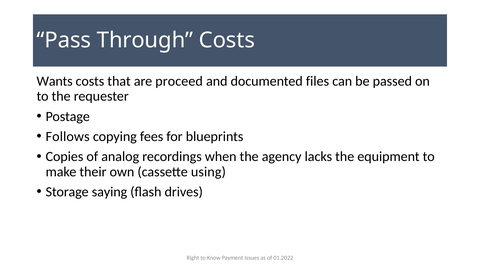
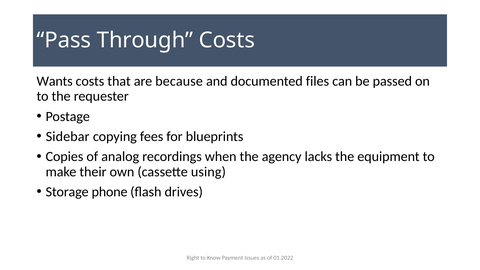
proceed: proceed -> because (179, 81)
Follows: Follows -> Sidebar (68, 137)
saying: saying -> phone (110, 192)
